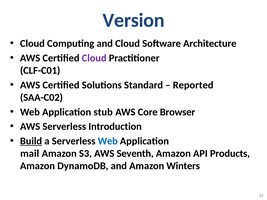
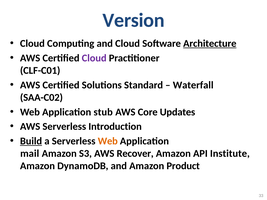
Architecture underline: none -> present (210, 44)
Reported: Reported -> Waterfall (193, 85)
Browser: Browser -> Updates (177, 112)
Web colour: blue -> orange (108, 141)
Seventh: Seventh -> Recover (135, 154)
Products: Products -> Institute (230, 154)
Winters: Winters -> Product (183, 166)
